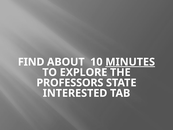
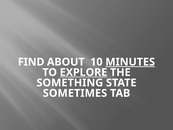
EXPLORE underline: none -> present (84, 72)
PROFESSORS: PROFESSORS -> SOMETHING (70, 83)
INTERESTED: INTERESTED -> SOMETIMES (75, 93)
